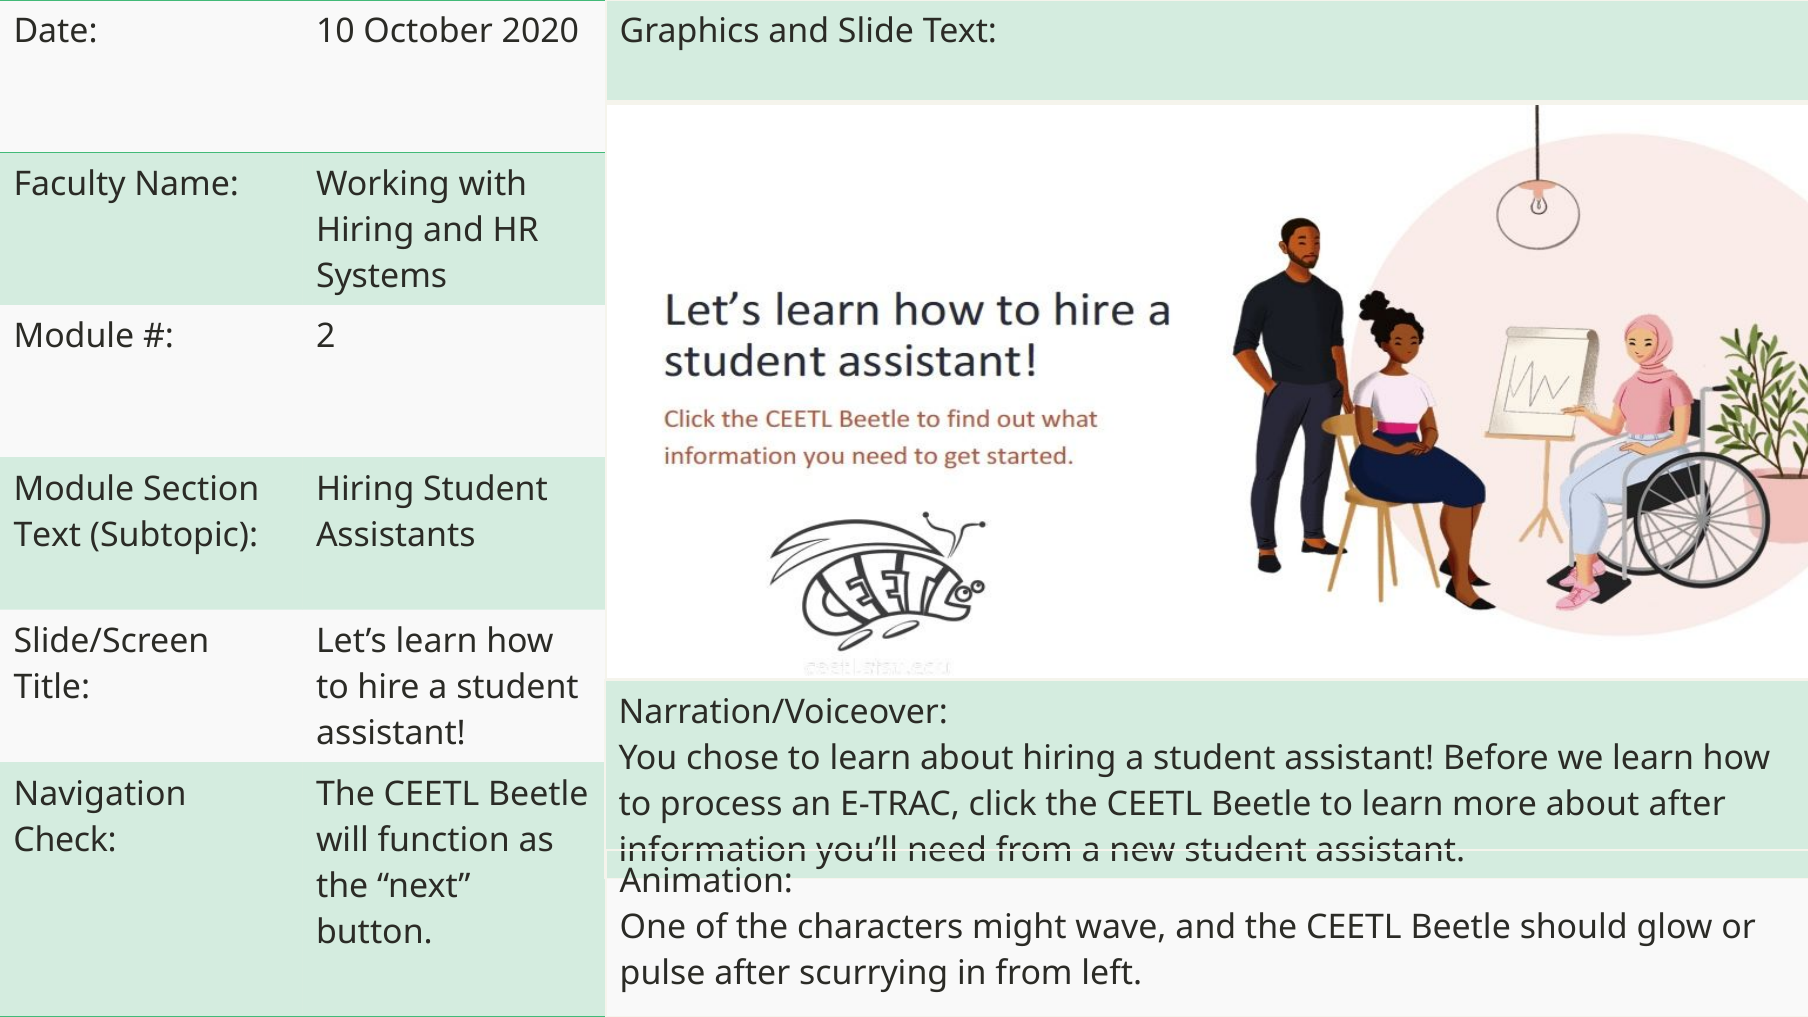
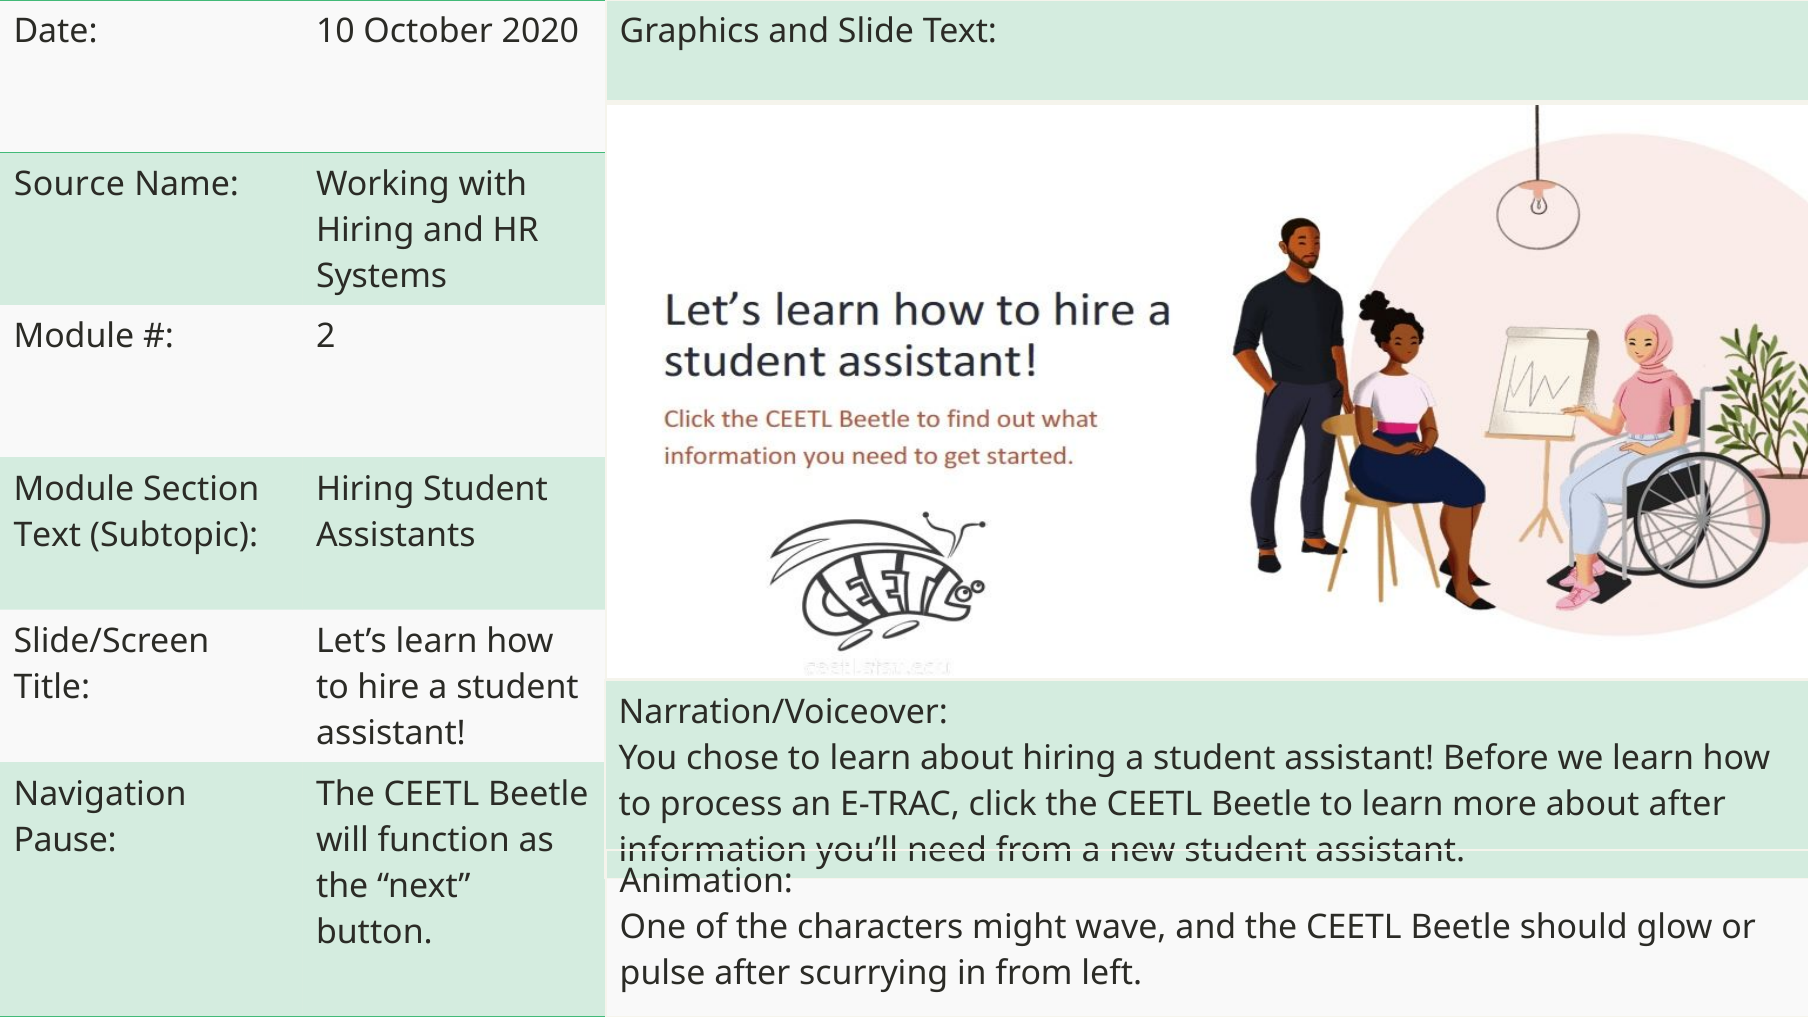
Faculty: Faculty -> Source (69, 184)
Check: Check -> Pause (65, 840)
